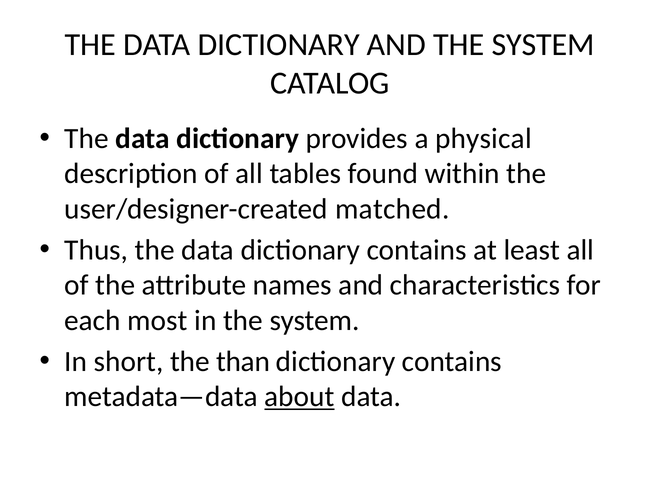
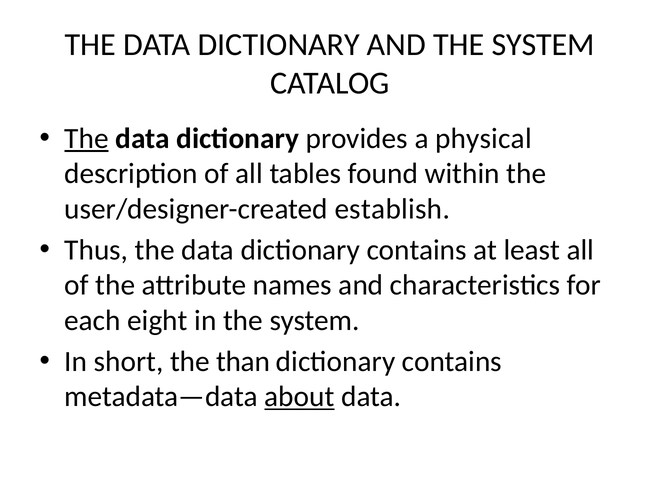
The underline: none -> present (86, 138)
matched: matched -> establish (392, 209)
most: most -> eight (158, 320)
